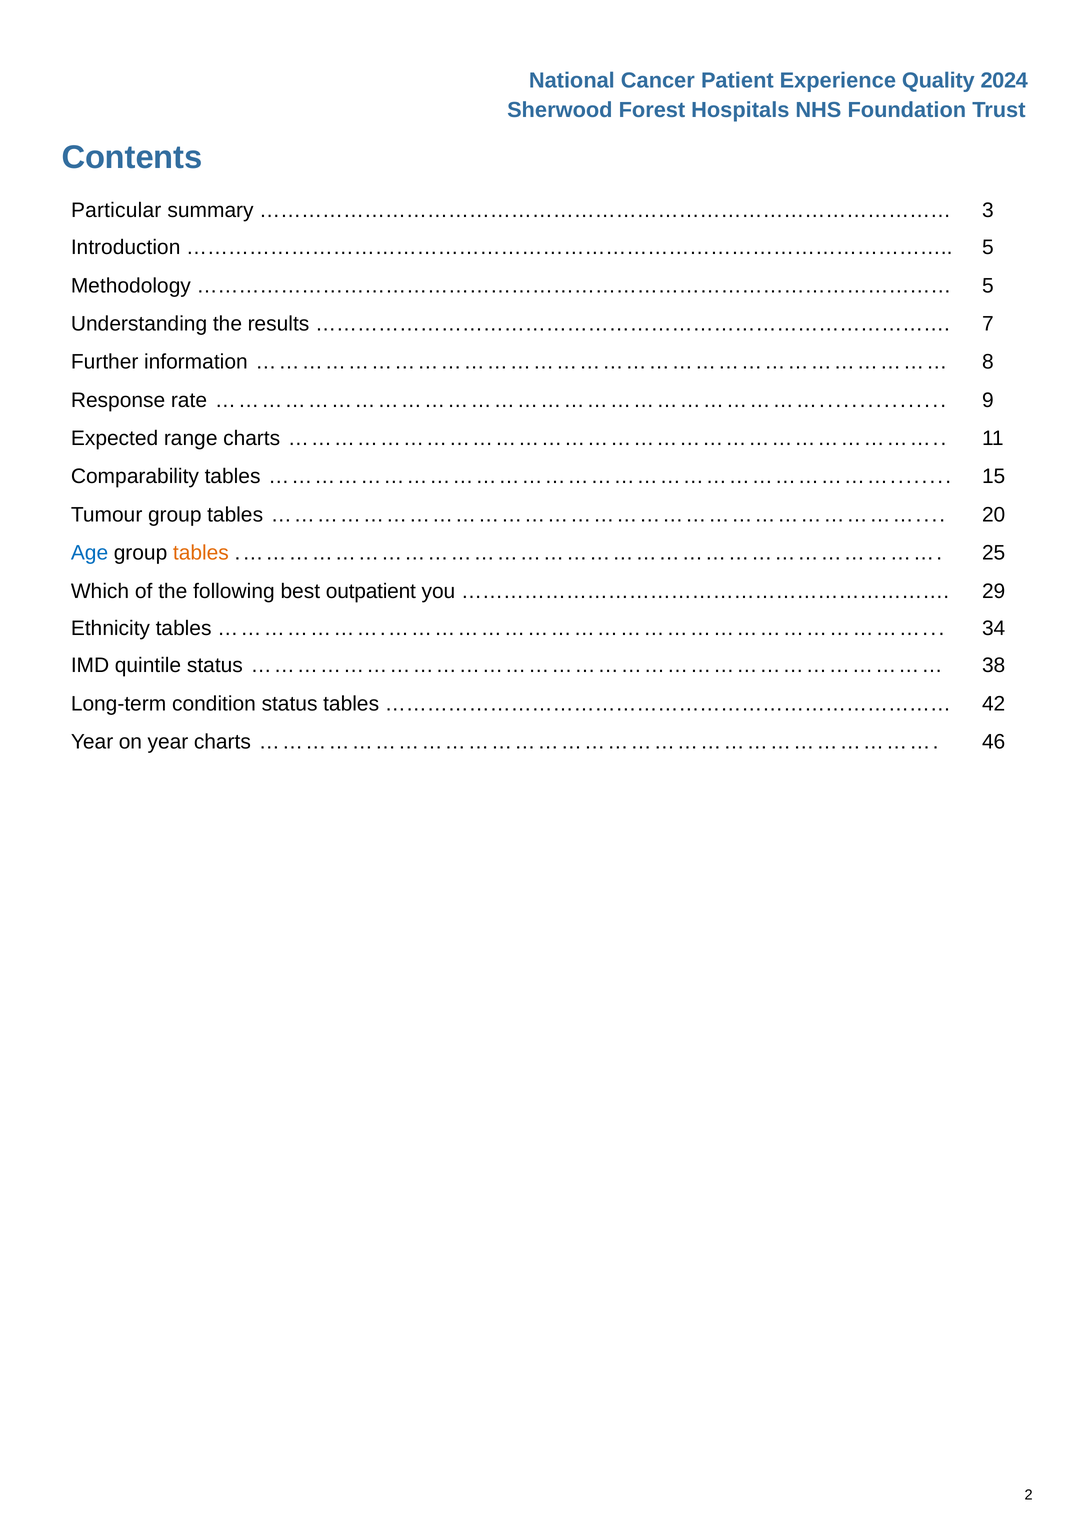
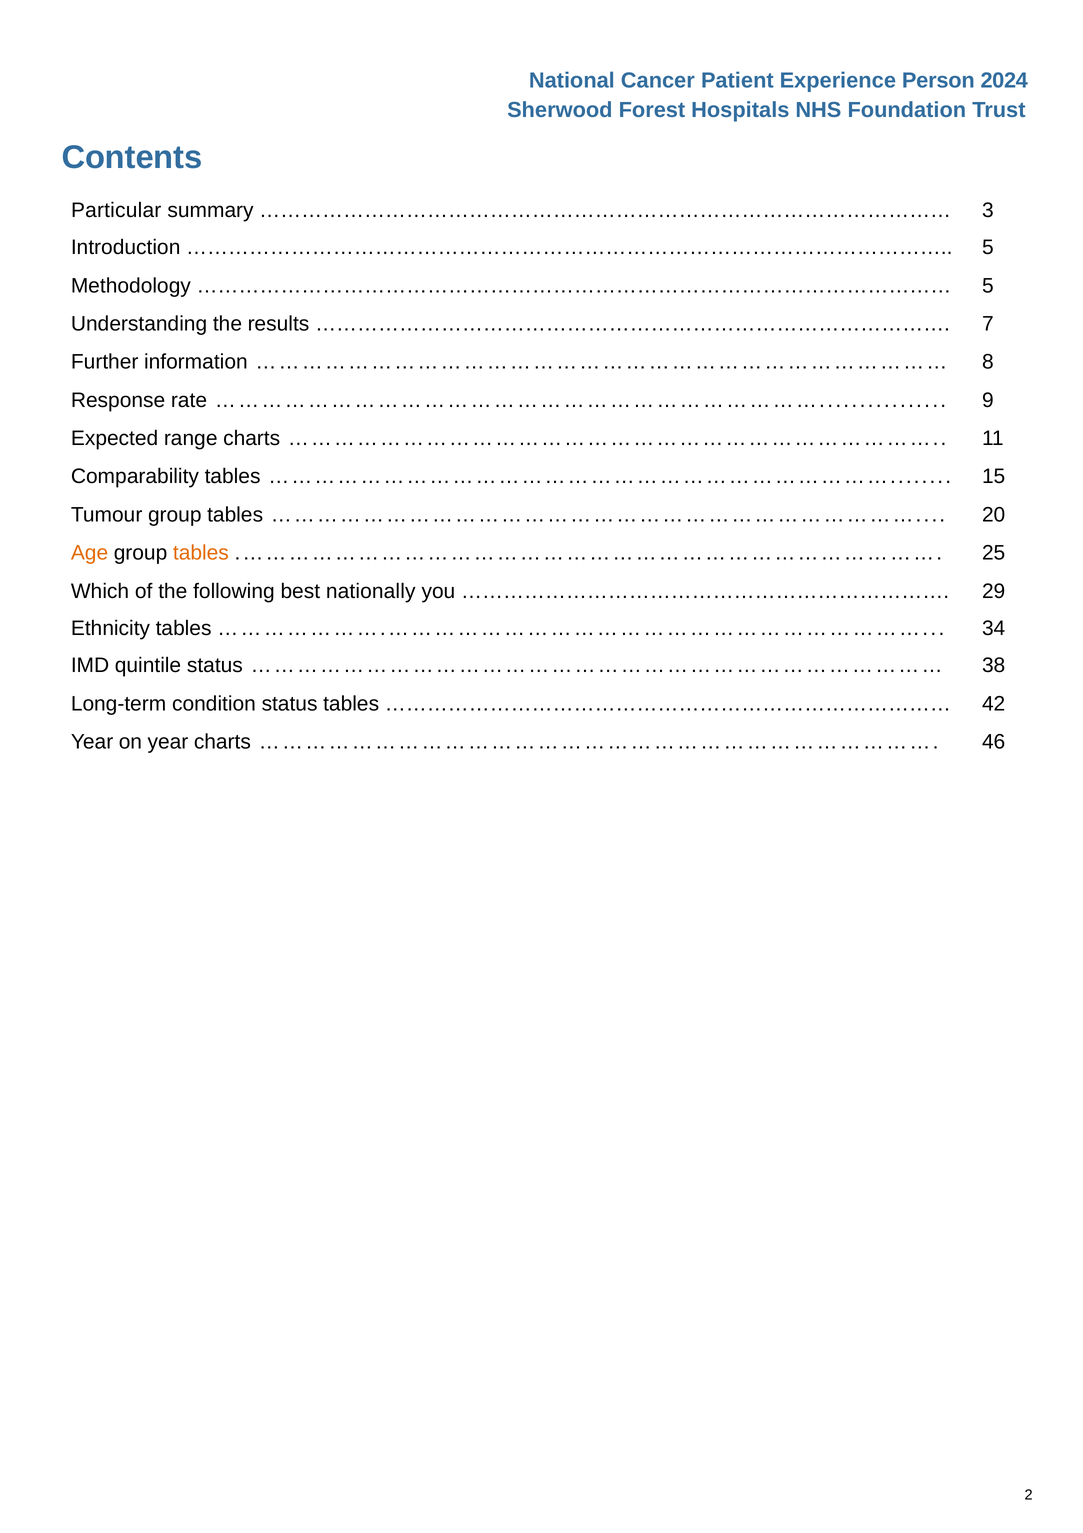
Quality: Quality -> Person (938, 81)
Age colour: blue -> orange (90, 553)
outpatient: outpatient -> nationally (371, 591)
